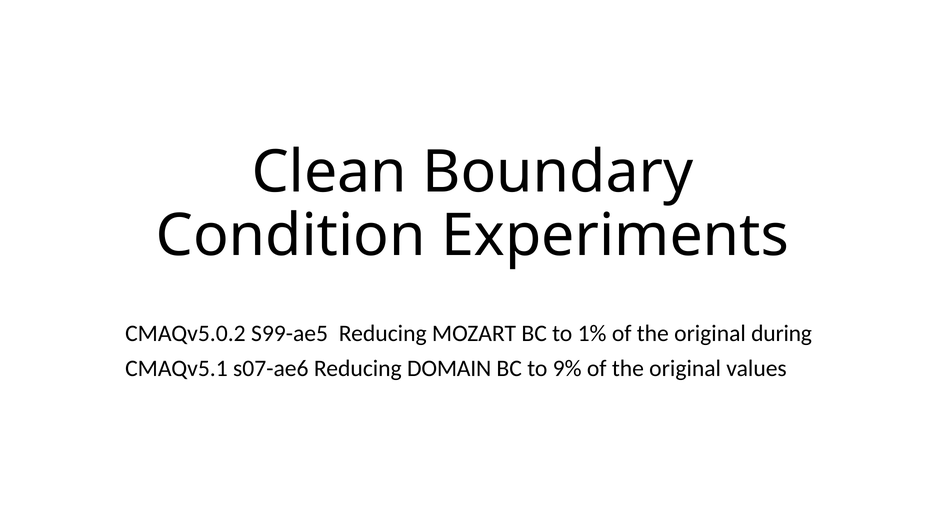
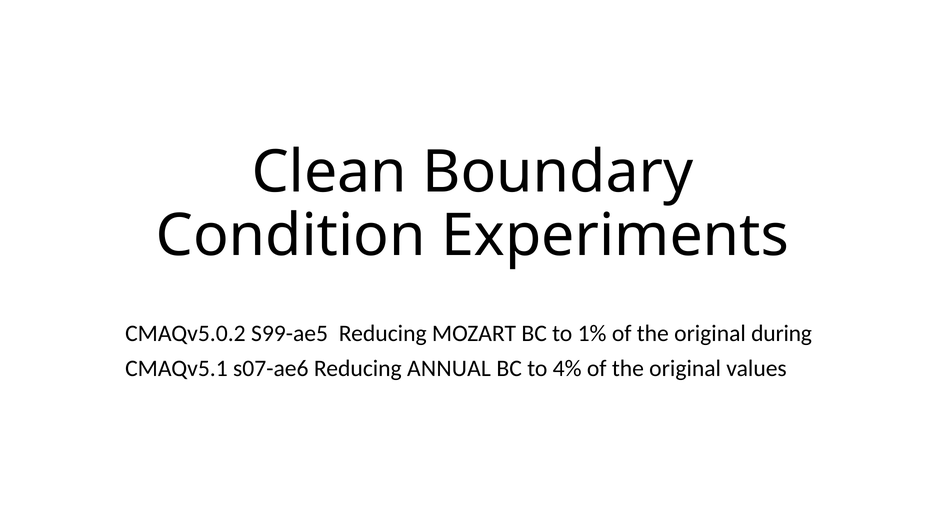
DOMAIN: DOMAIN -> ANNUAL (449, 369)
9%: 9% -> 4% (567, 369)
